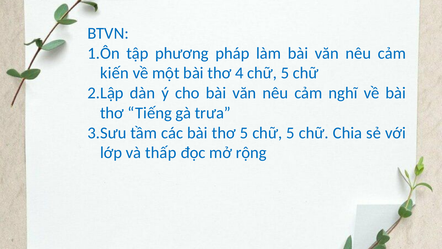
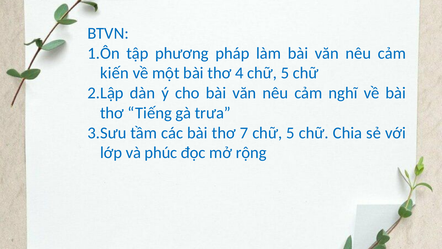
thơ 5: 5 -> 7 (244, 133)
thấp: thấp -> phúc (161, 153)
